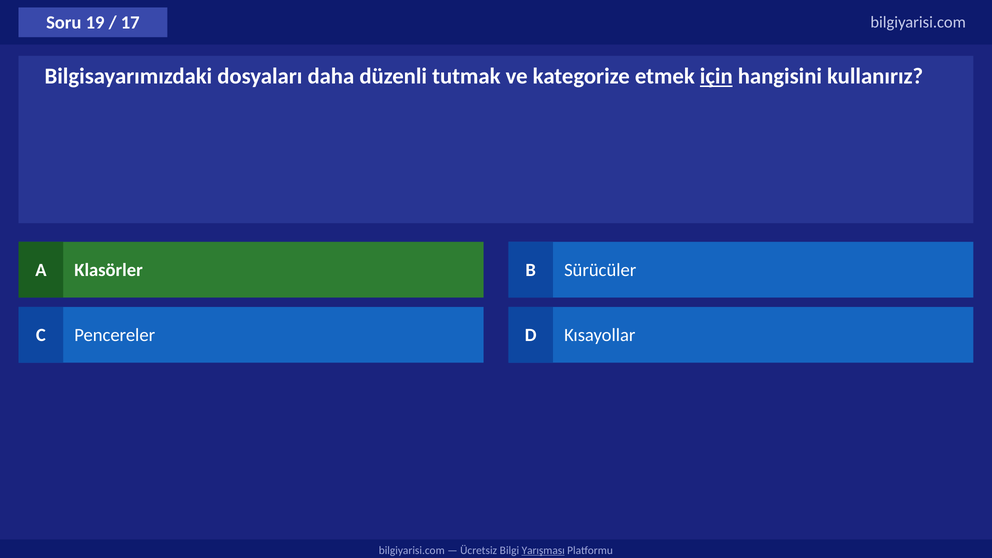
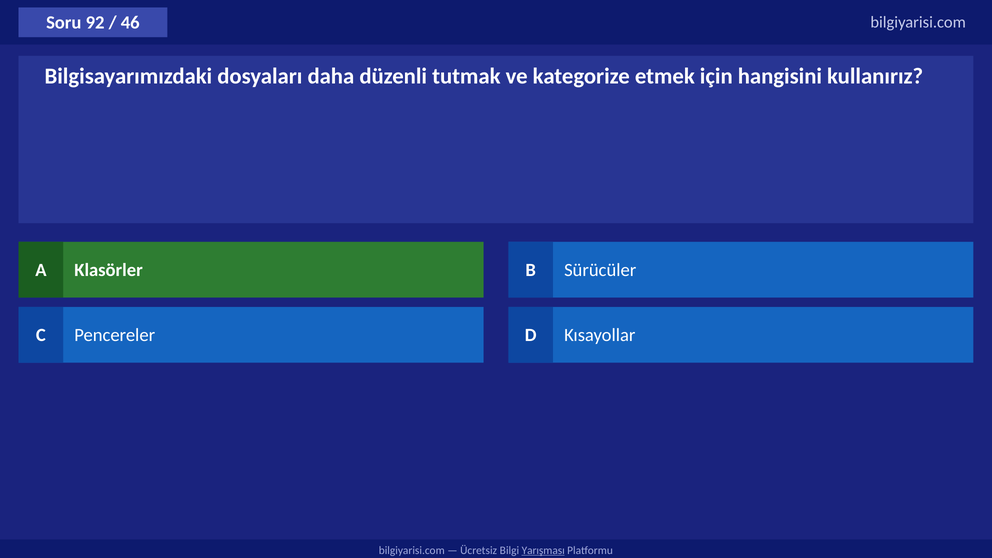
19: 19 -> 92 (95, 23)
17: 17 -> 46 (130, 23)
için underline: present -> none (716, 76)
